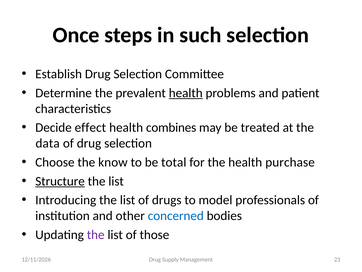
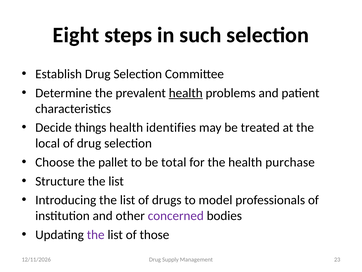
Once: Once -> Eight (76, 35)
effect: effect -> things (91, 127)
combines: combines -> identifies (171, 127)
data: data -> local (48, 143)
know: know -> pallet (113, 162)
Structure underline: present -> none (60, 181)
concerned colour: blue -> purple (176, 215)
